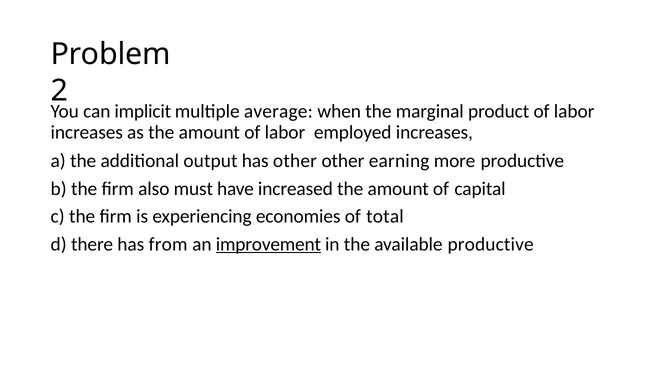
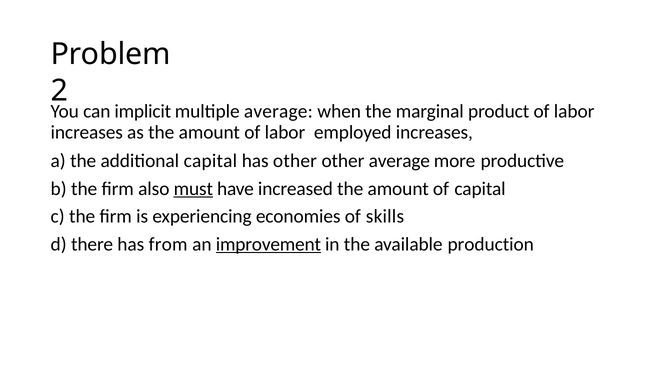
additional output: output -> capital (210, 161)
other earning: earning -> average (399, 161)
must underline: none -> present (193, 189)
total: total -> skills (385, 217)
available productive: productive -> production (491, 245)
